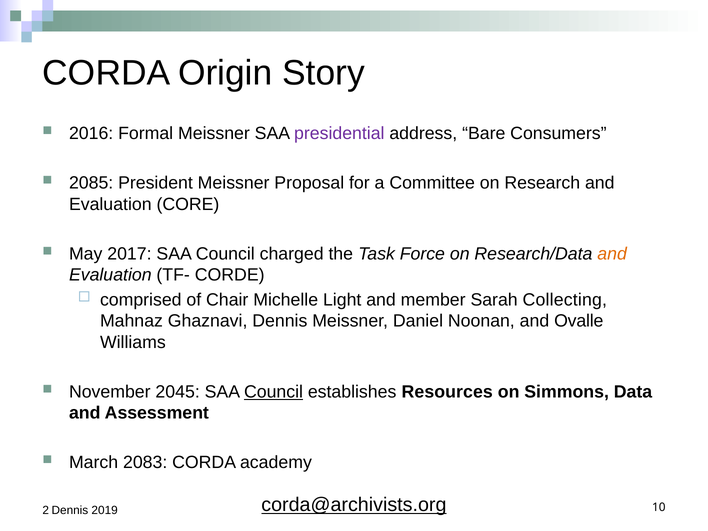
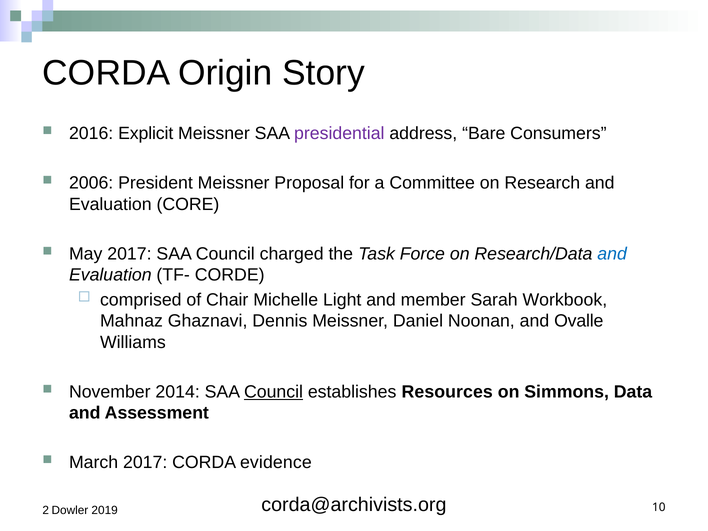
Formal: Formal -> Explicit (146, 133)
2085: 2085 -> 2006 (91, 183)
and colour: orange -> blue (612, 254)
Collecting: Collecting -> Workbook (565, 300)
2045: 2045 -> 2014 (178, 392)
March 2083: 2083 -> 2017 (145, 463)
academy: academy -> evidence (276, 463)
corda@archivists.org underline: present -> none (354, 505)
2 Dennis: Dennis -> Dowler (70, 511)
